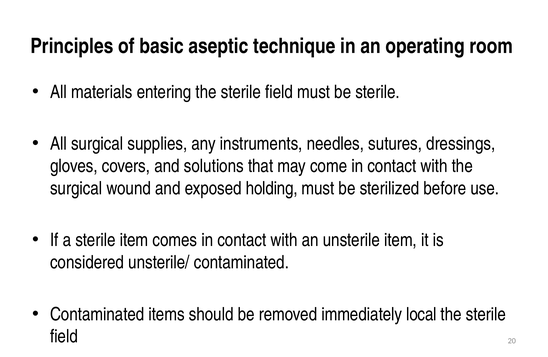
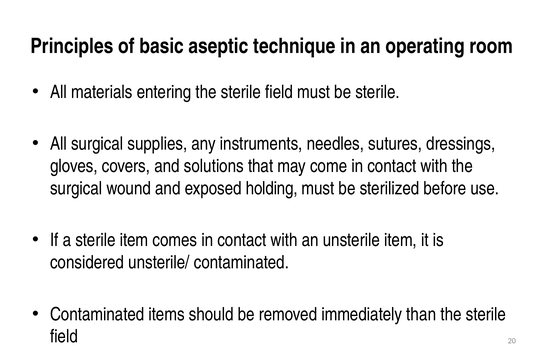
local: local -> than (421, 315)
